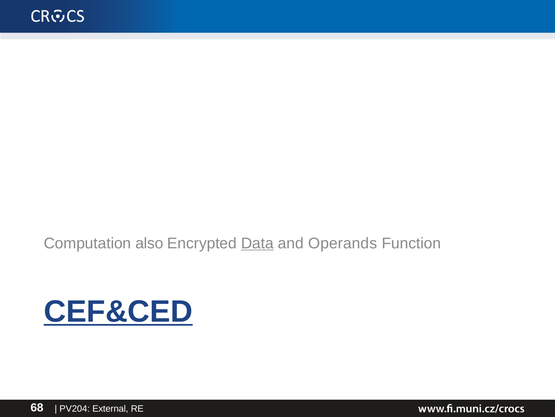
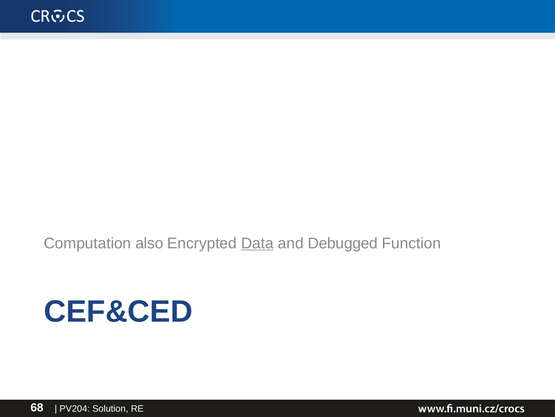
Operands: Operands -> Debugged (343, 243)
CEF&CED underline: present -> none (118, 311)
External: External -> Solution (110, 408)
